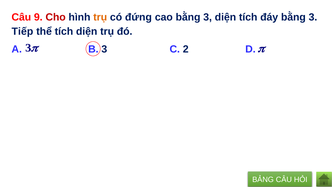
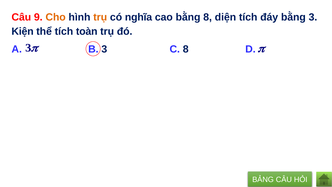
Cho colour: red -> orange (56, 17)
đứng: đứng -> nghĩa (139, 17)
cao bằng 3: 3 -> 8 (208, 17)
Tiếp: Tiếp -> Kiện (23, 31)
tích diện: diện -> toàn (87, 31)
C 2: 2 -> 8 (186, 49)
